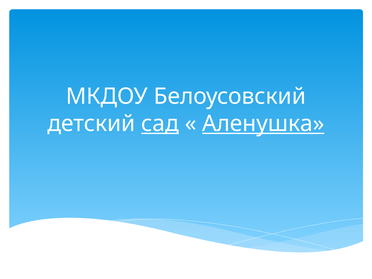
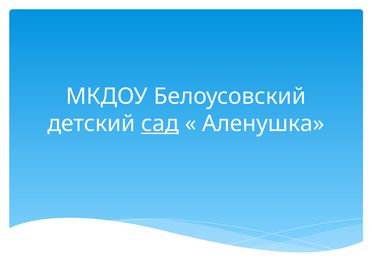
Аленушка underline: present -> none (263, 124)
